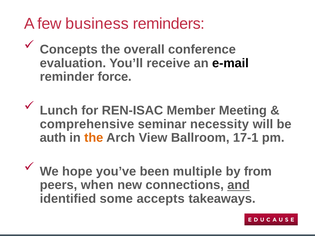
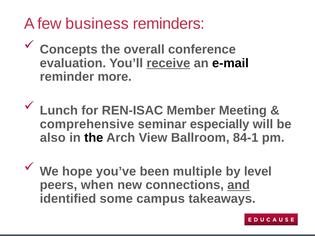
receive underline: none -> present (168, 63)
force: force -> more (115, 77)
necessity: necessity -> especially (220, 124)
auth: auth -> also (53, 138)
the colour: orange -> black (94, 138)
17-1: 17-1 -> 84-1 (246, 138)
from: from -> level (258, 172)
accepts: accepts -> campus (161, 199)
